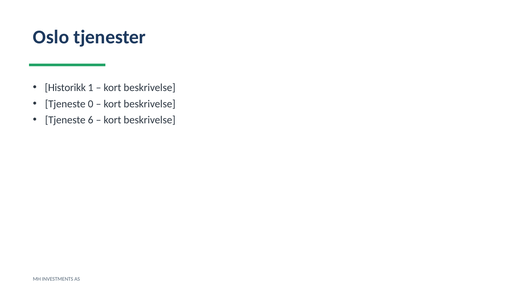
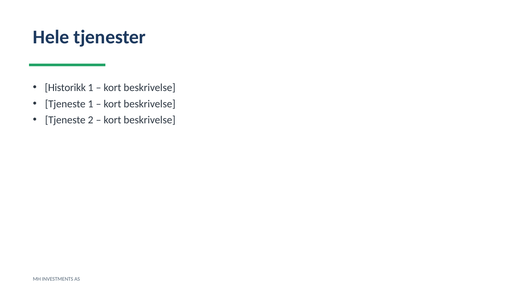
Oslo: Oslo -> Hele (51, 37)
Tjeneste 0: 0 -> 1 (91, 104)
6: 6 -> 2 (91, 120)
